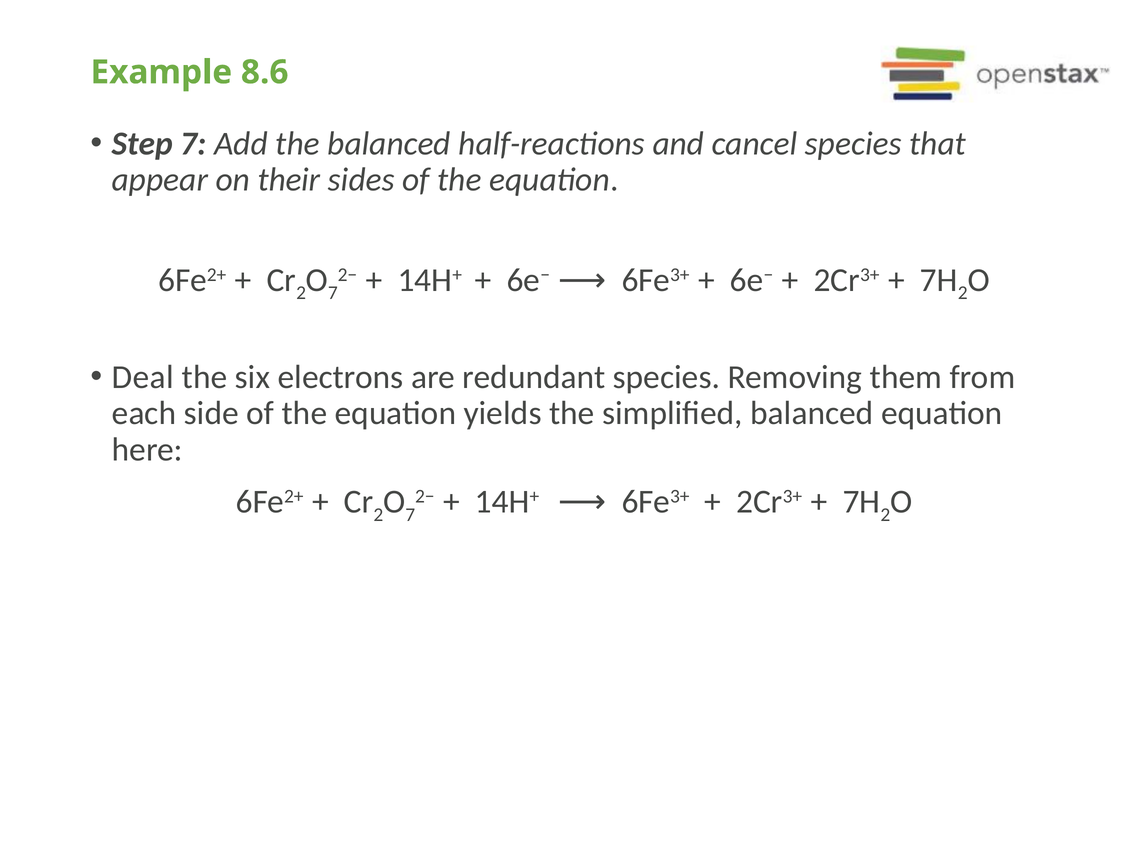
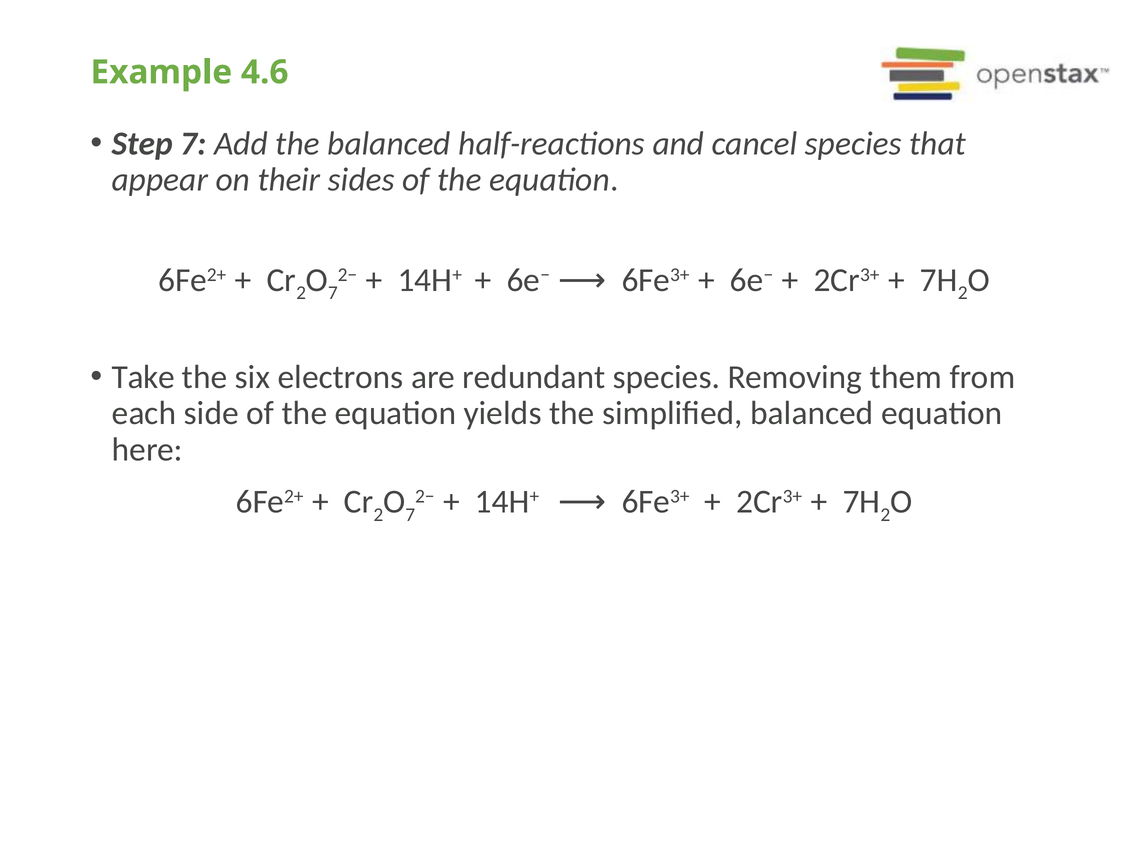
8.6: 8.6 -> 4.6 (265, 72)
Deal: Deal -> Take (143, 377)
